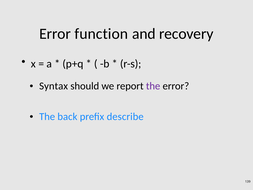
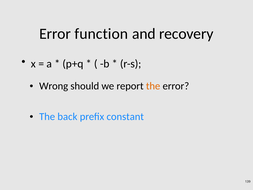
Syntax: Syntax -> Wrong (54, 86)
the colour: purple -> orange (153, 86)
describe: describe -> constant (125, 116)
